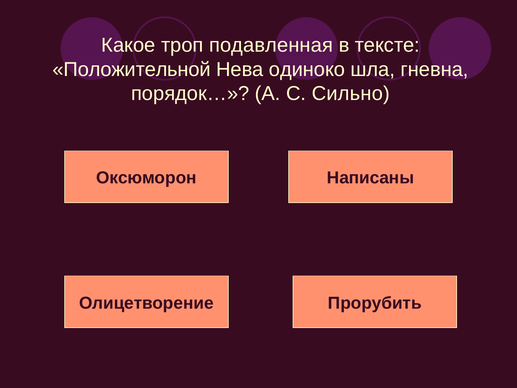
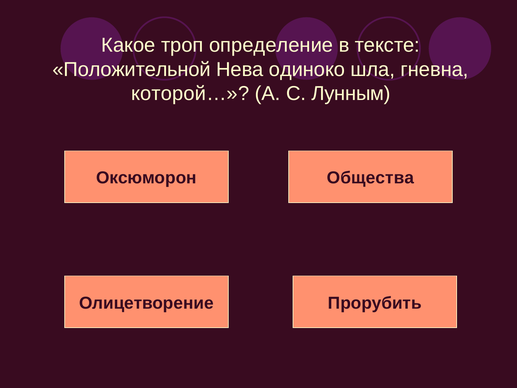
подавленная: подавленная -> определение (271, 45)
порядок…: порядок… -> которой… (190, 94)
Сильно: Сильно -> Лунным (351, 94)
Написаны: Написаны -> Общества (370, 178)
